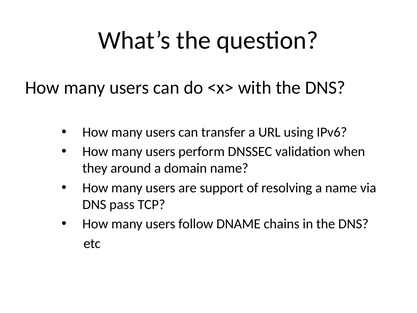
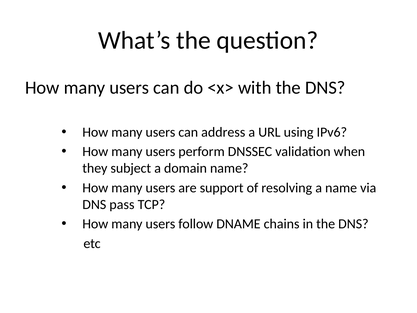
transfer: transfer -> address (223, 132)
around: around -> subject (131, 168)
